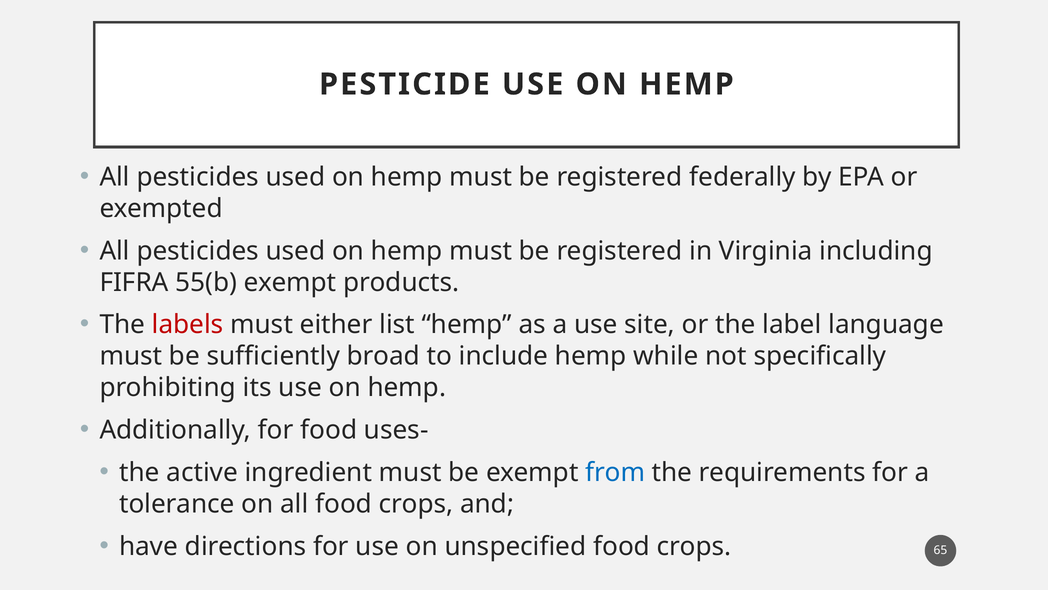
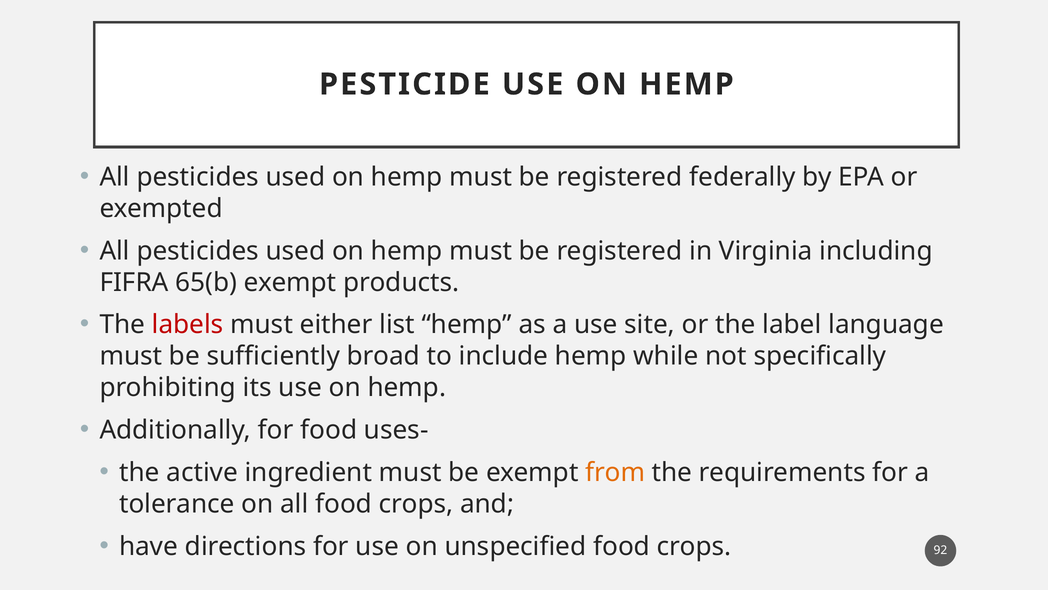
55(b: 55(b -> 65(b (206, 282)
from colour: blue -> orange (615, 472)
65: 65 -> 92 (940, 550)
